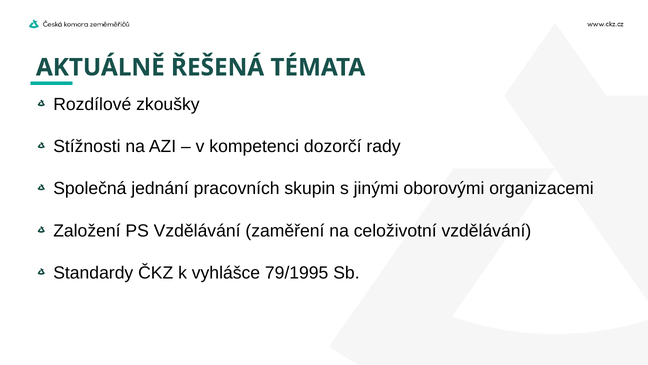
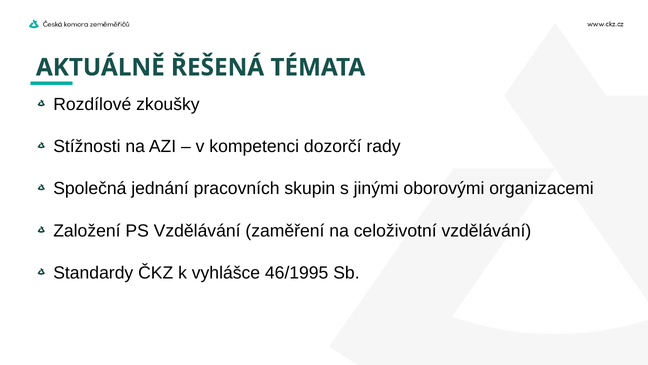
79/1995: 79/1995 -> 46/1995 (297, 272)
